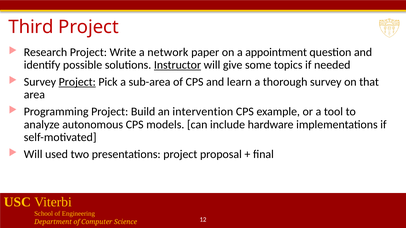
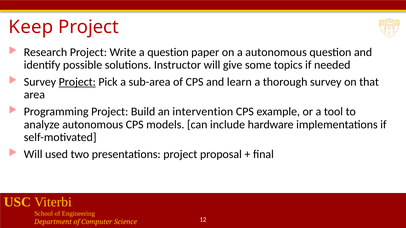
Third: Third -> Keep (31, 27)
a network: network -> question (168, 52)
a appointment: appointment -> autonomous (276, 52)
Instructor underline: present -> none (178, 65)
